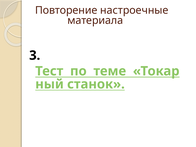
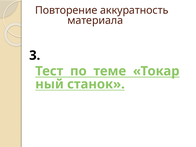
настроечные: настроечные -> аккуратность (134, 10)
